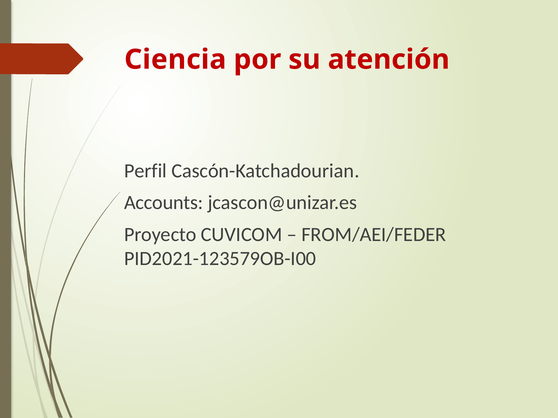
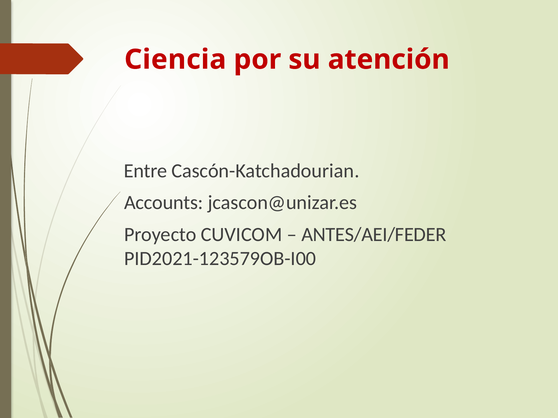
Perfil: Perfil -> Entre (146, 171)
FROM/AEI/FEDER: FROM/AEI/FEDER -> ANTES/AEI/FEDER (374, 235)
